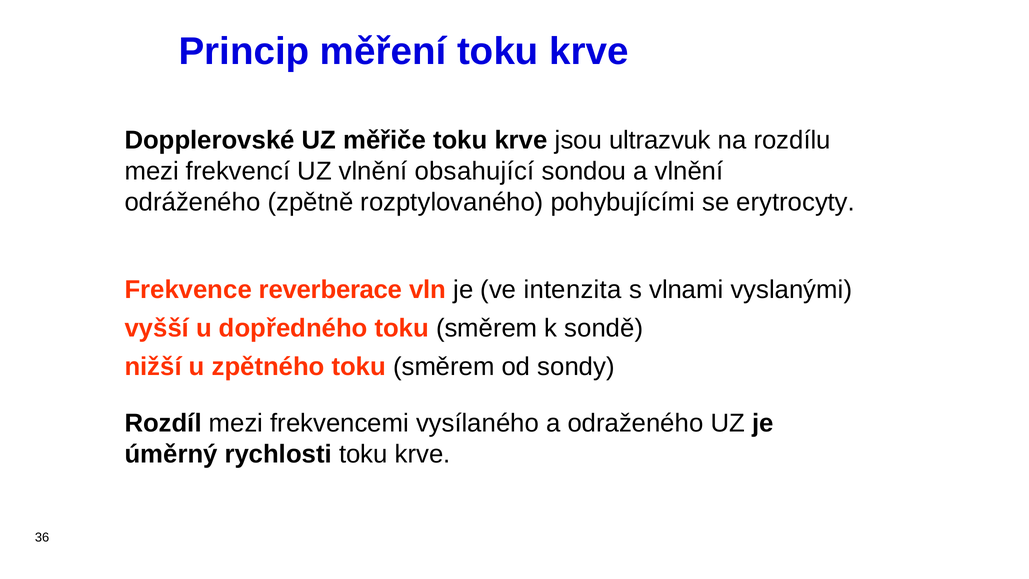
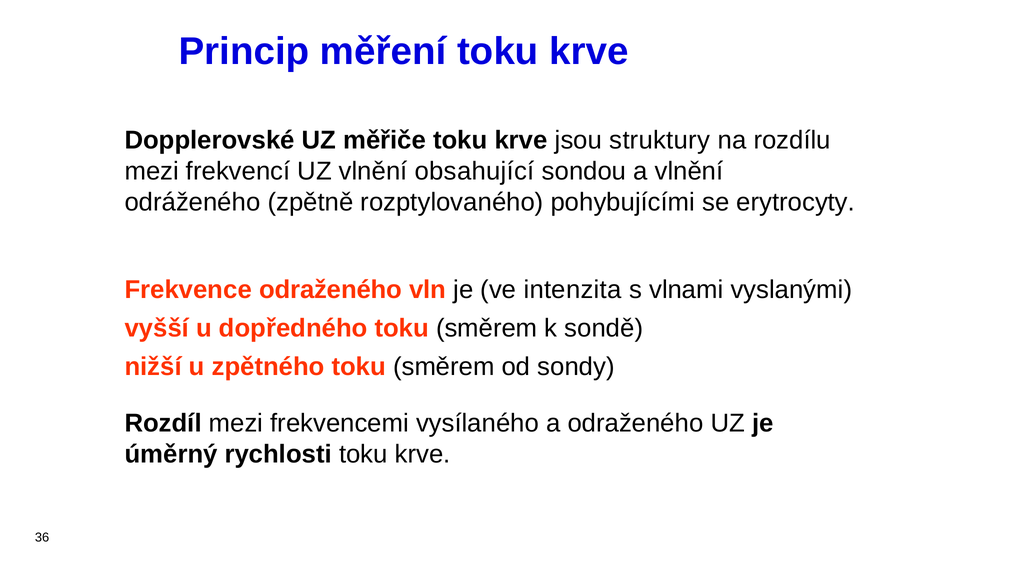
ultrazvuk: ultrazvuk -> struktury (660, 140)
Frekvence reverberace: reverberace -> odraženého (331, 289)
